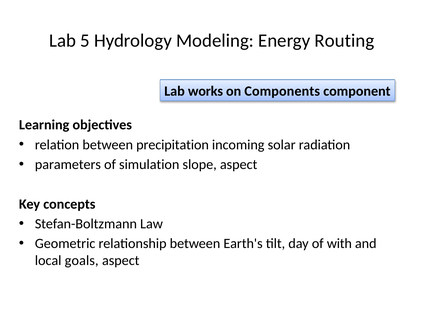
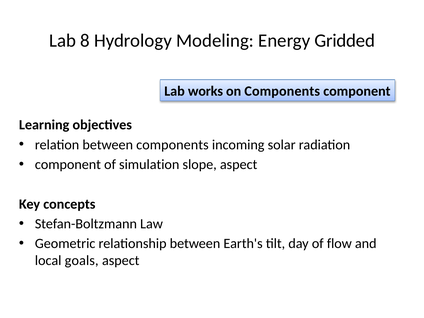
5: 5 -> 8 (85, 41)
Routing: Routing -> Gridded (345, 41)
between precipitation: precipitation -> components (172, 145)
parameters: parameters -> component (68, 165)
with: with -> flow (339, 244)
